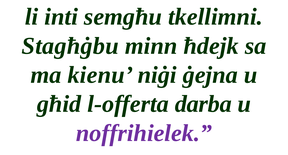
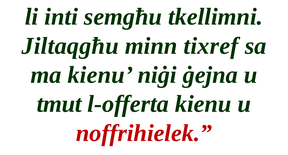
Stagħġbu: Stagħġbu -> Jiltaqgħu (70, 46)
ħdejk: ħdejk -> tixref (211, 46)
għid: għid -> tmut (59, 104)
l-offerta darba: darba -> kienu (203, 104)
noffrihielek colour: purple -> red (144, 133)
